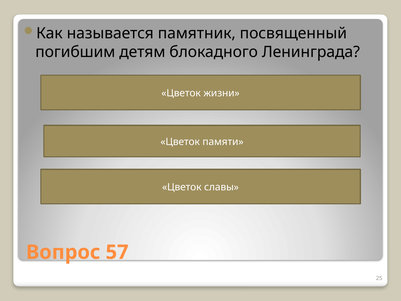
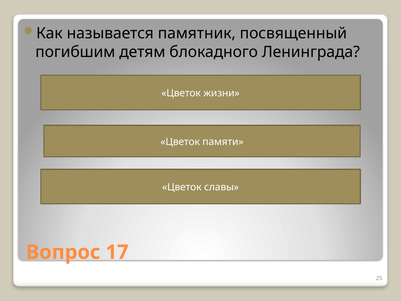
57: 57 -> 17 (117, 252)
